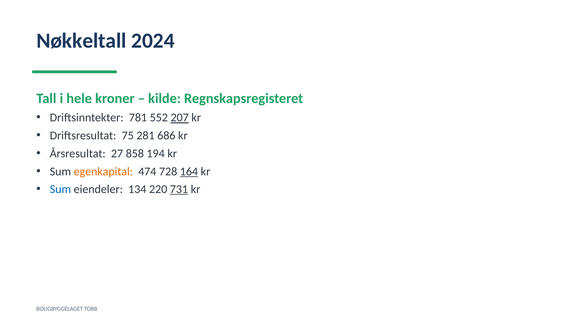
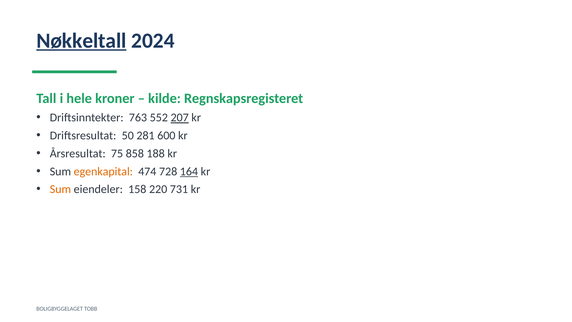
Nøkkeltall underline: none -> present (81, 41)
781: 781 -> 763 (138, 118)
75: 75 -> 50 (128, 136)
686: 686 -> 600 (166, 136)
27: 27 -> 75 (117, 153)
194: 194 -> 188 (156, 153)
Sum colour: blue -> orange (60, 189)
134: 134 -> 158 (137, 189)
731 underline: present -> none (179, 189)
